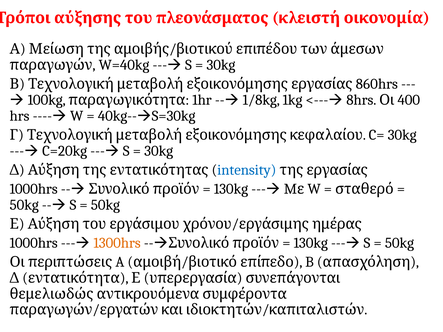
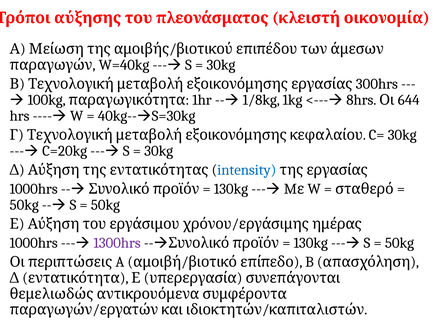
860: 860 -> 300 (367, 84)
400: 400 -> 644 (409, 100)
1300hrs colour: orange -> purple (117, 243)
